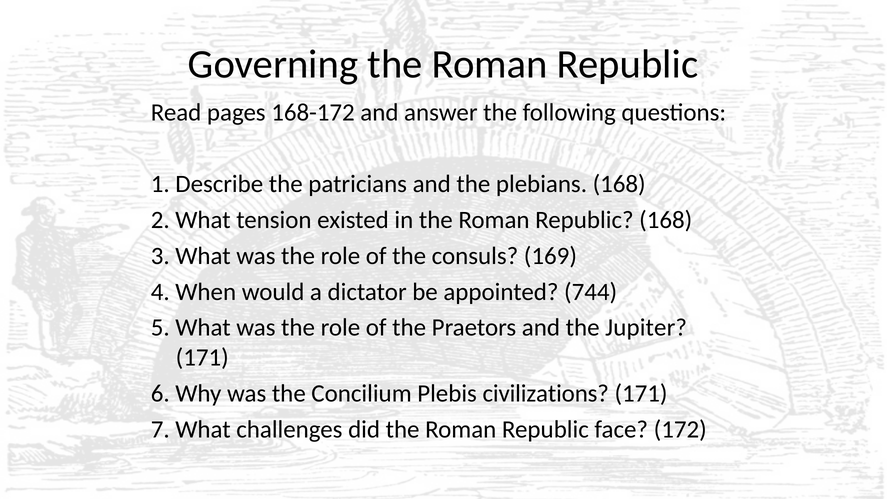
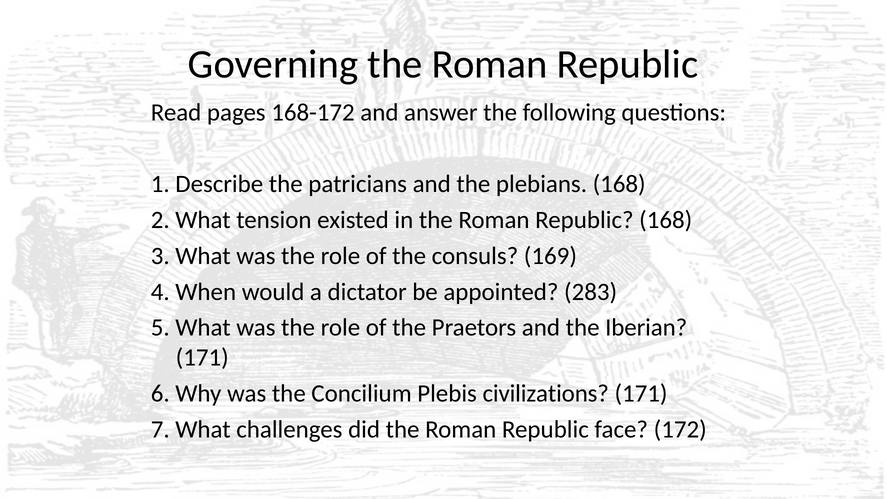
744: 744 -> 283 (591, 292)
Jupiter: Jupiter -> Iberian (646, 328)
